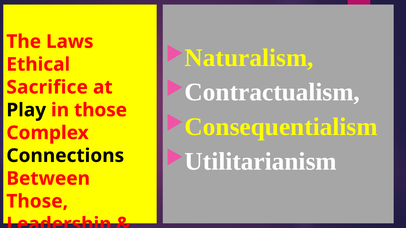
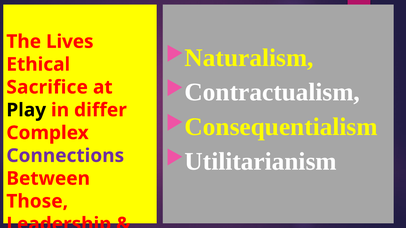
Laws: Laws -> Lives (70, 42)
in those: those -> differ (100, 110)
Connections colour: black -> purple (65, 156)
